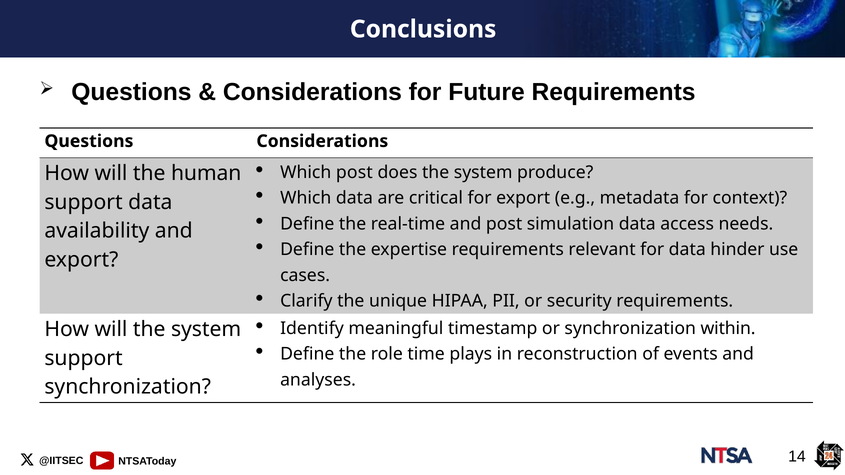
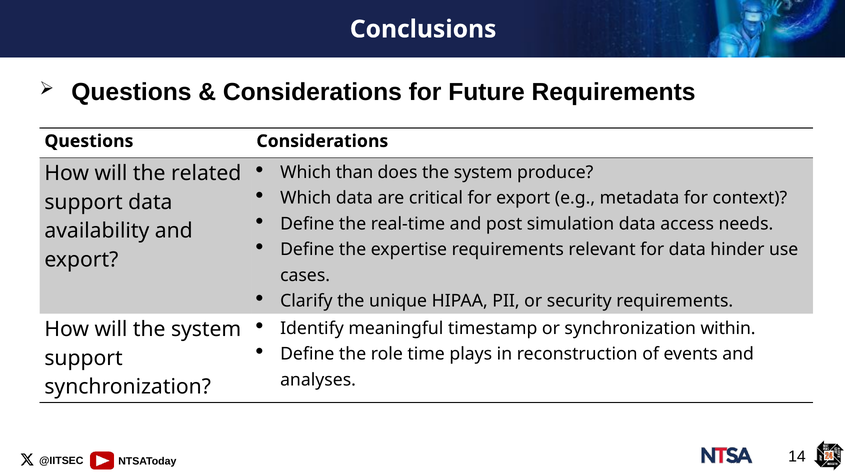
Which post: post -> than (355, 173)
human: human -> related (206, 173)
